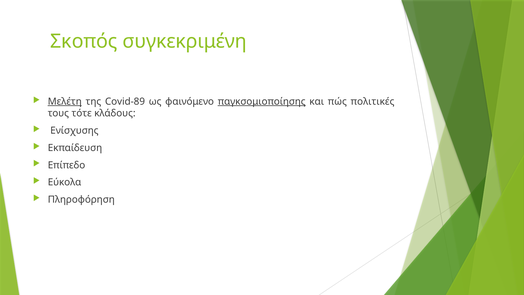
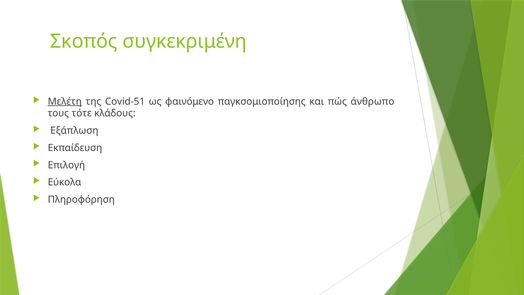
Covid-89: Covid-89 -> Covid-51 (125, 101)
παγκσομιοποίησης underline: present -> none (262, 101)
πολιτικές: πολιτικές -> άνθρωπο (373, 101)
Ενίσχυσης: Ενίσχυσης -> Εξάπλωση (74, 130)
Επίπεδο: Επίπεδο -> Επιλογή (66, 165)
